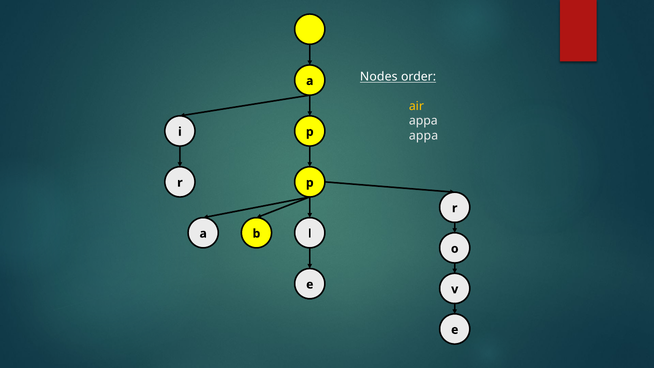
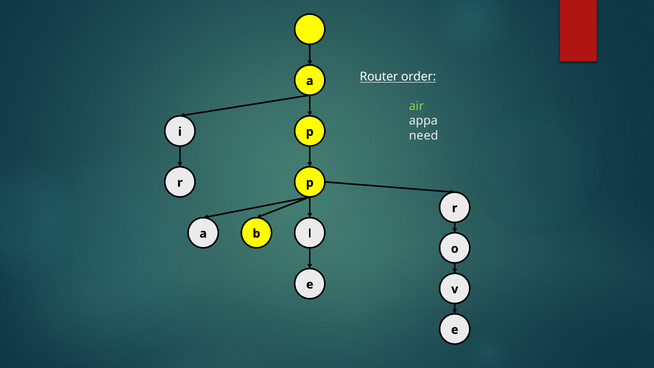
Nodes: Nodes -> Router (379, 77)
air colour: yellow -> light green (416, 106)
appa: appa -> need (424, 136)
